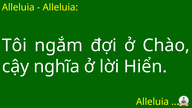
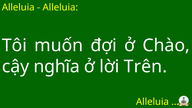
ngắm: ngắm -> muốn (59, 45)
Hiển: Hiển -> Trên (145, 67)
